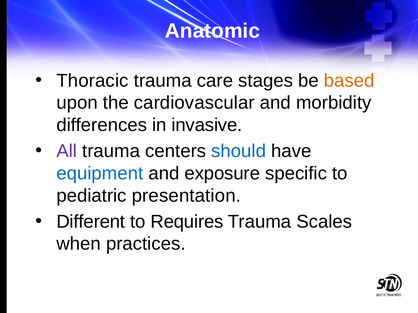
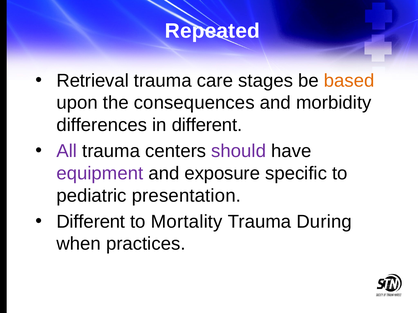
Anatomic: Anatomic -> Repeated (212, 31)
Thoracic: Thoracic -> Retrieval (93, 81)
cardiovascular: cardiovascular -> consequences (194, 103)
in invasive: invasive -> different (207, 125)
should colour: blue -> purple (239, 151)
equipment colour: blue -> purple (100, 174)
Requires: Requires -> Mortality (187, 222)
Scales: Scales -> During (324, 222)
